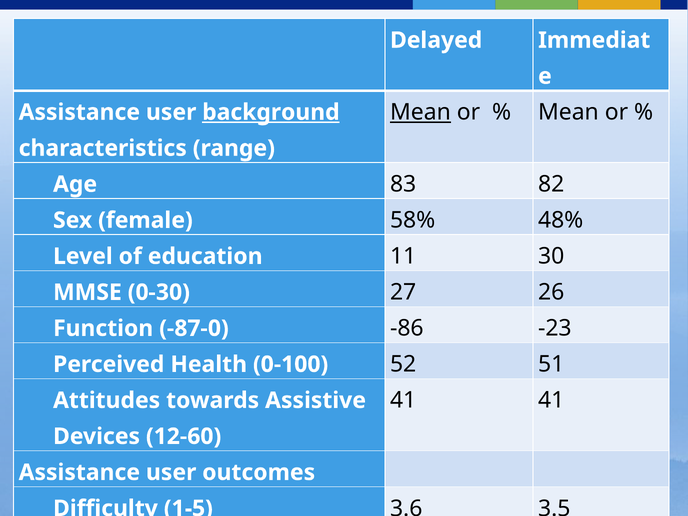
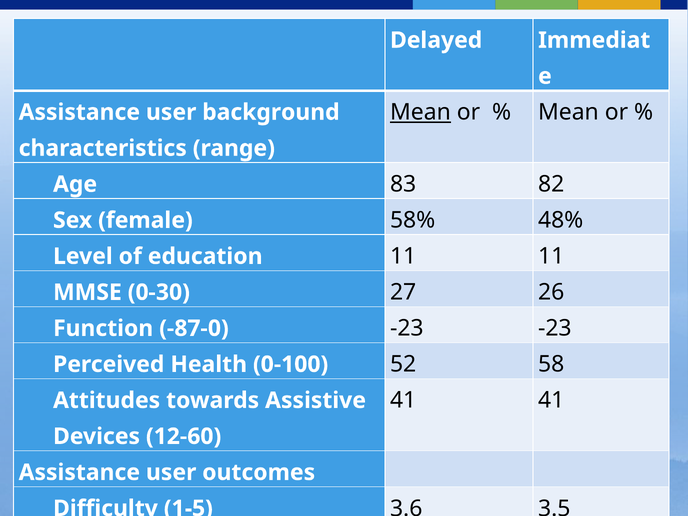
background underline: present -> none (271, 112)
11 30: 30 -> 11 (551, 256)
-86: -86 -> -23 (407, 328)
51: 51 -> 58 (551, 364)
